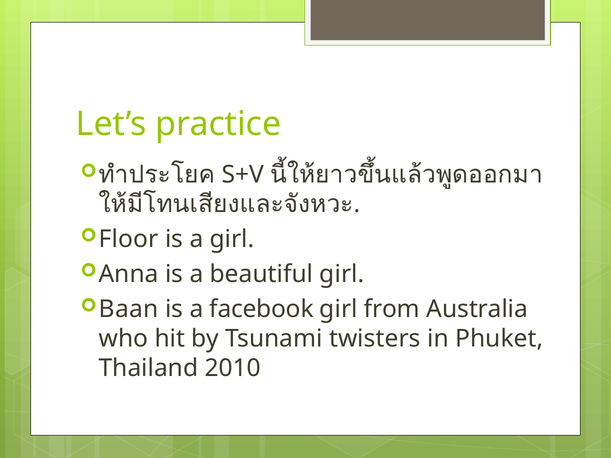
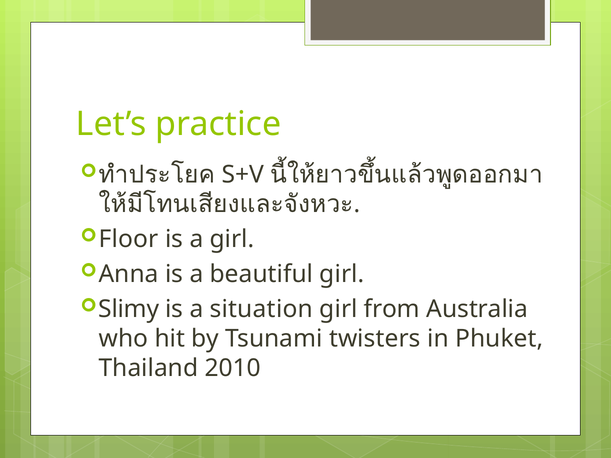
Baan: Baan -> Slimy (129, 309)
facebook: facebook -> situation (261, 309)
